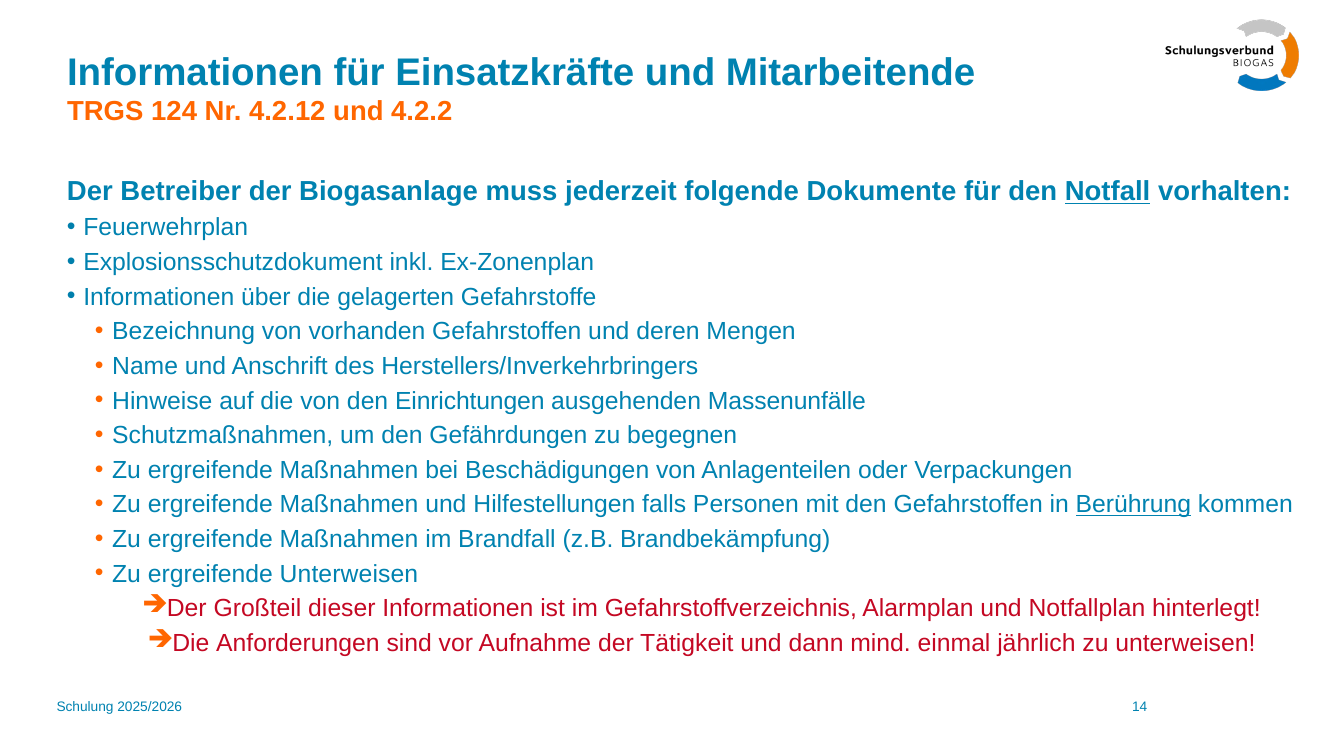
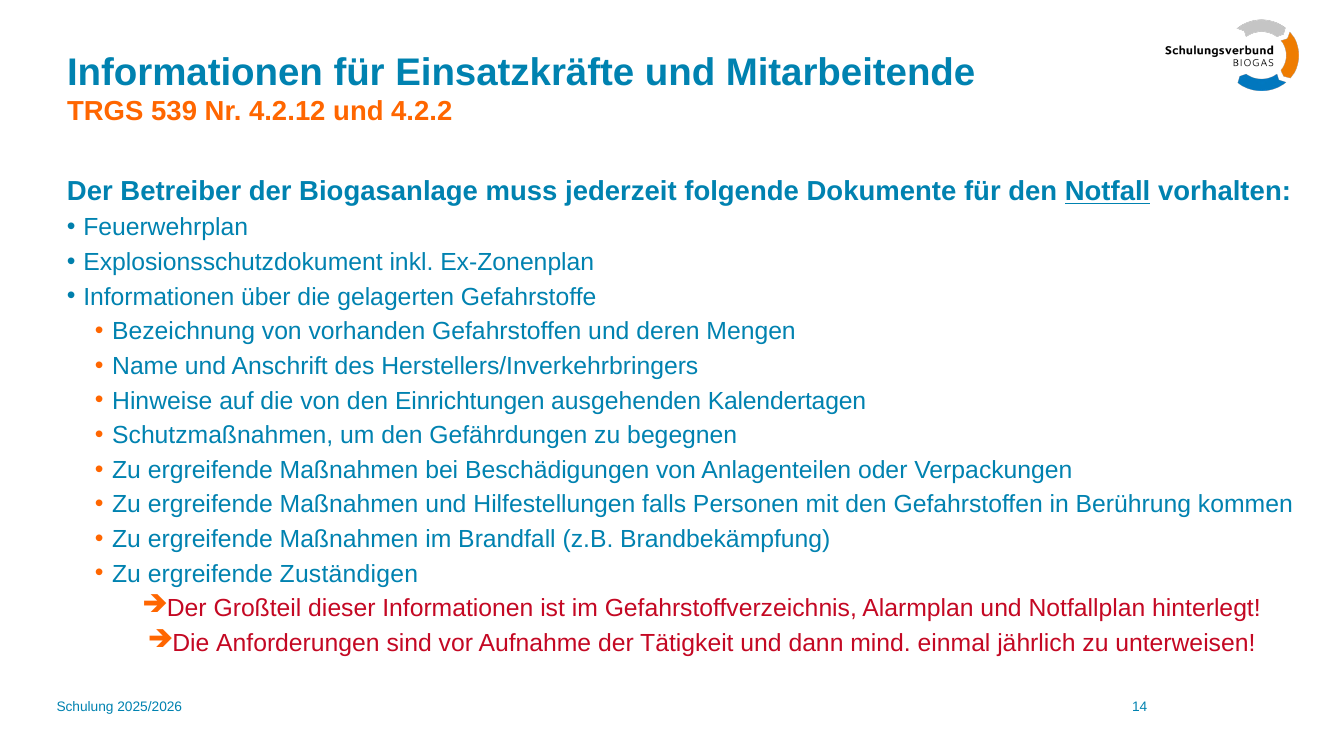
124: 124 -> 539 (174, 112)
Massenunfälle: Massenunfälle -> Kalendertagen (787, 401)
Berührung underline: present -> none (1133, 505)
ergreifende Unterweisen: Unterweisen -> Zuständigen (349, 574)
